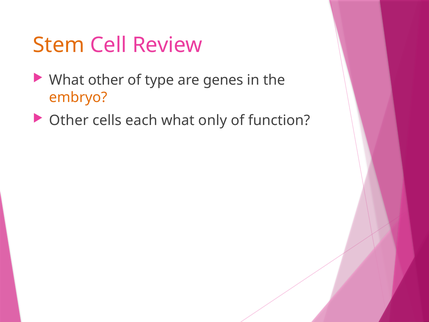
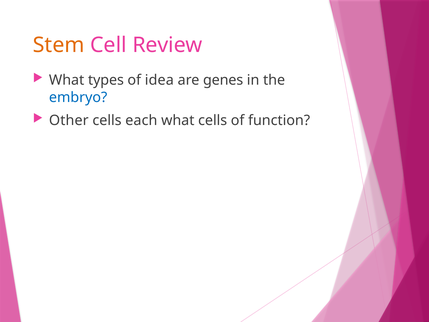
What other: other -> types (106, 80)
type: type -> idea (159, 80)
embryo colour: orange -> blue (78, 97)
what only: only -> cells (213, 120)
